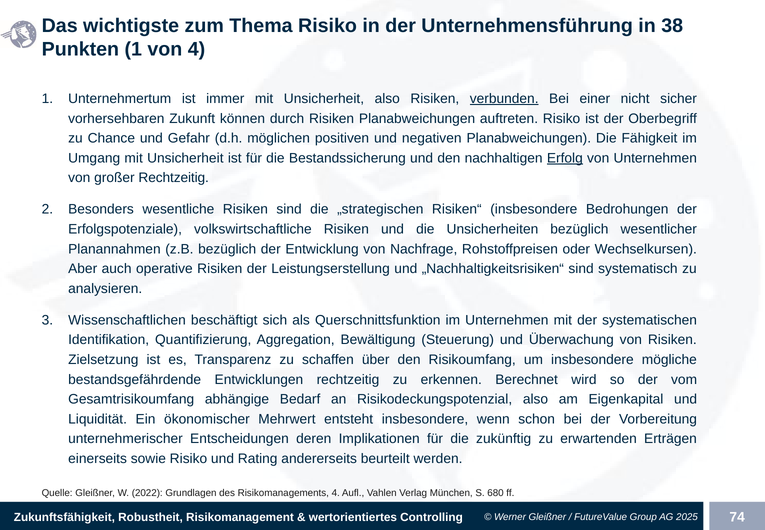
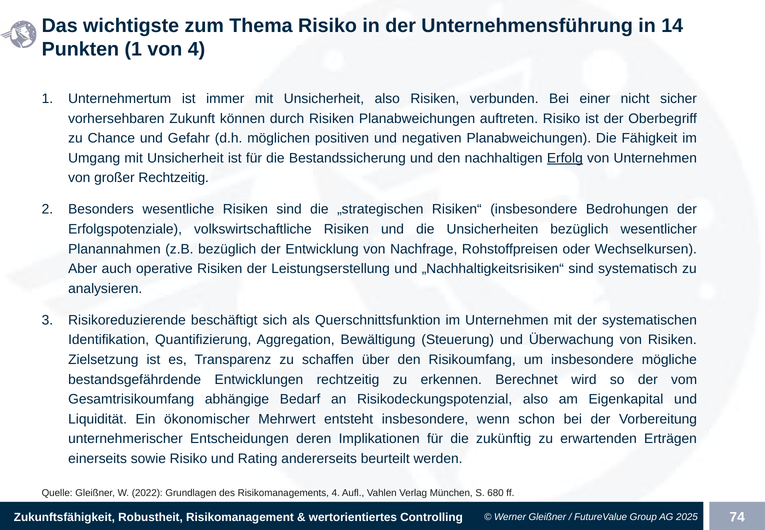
38: 38 -> 14 (672, 26)
verbunden underline: present -> none (504, 99)
Wissenschaftlichen: Wissenschaftlichen -> Risikoreduzierende (127, 320)
